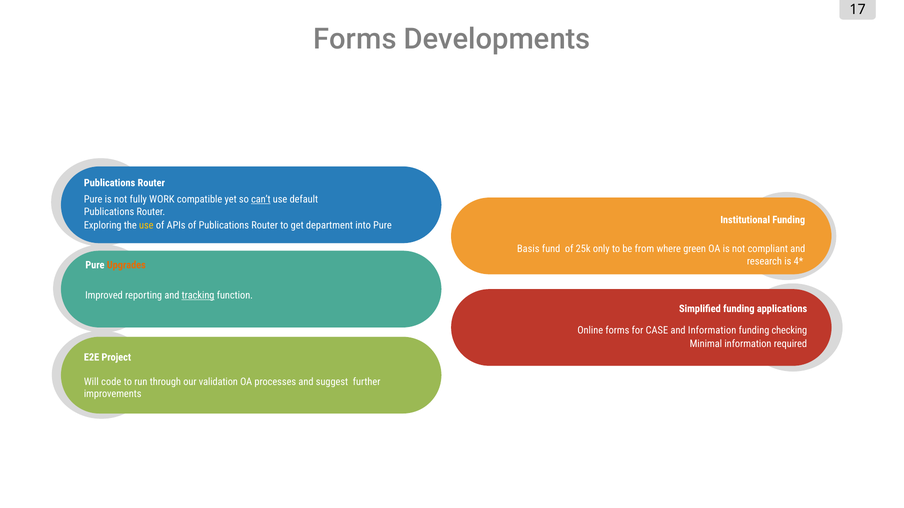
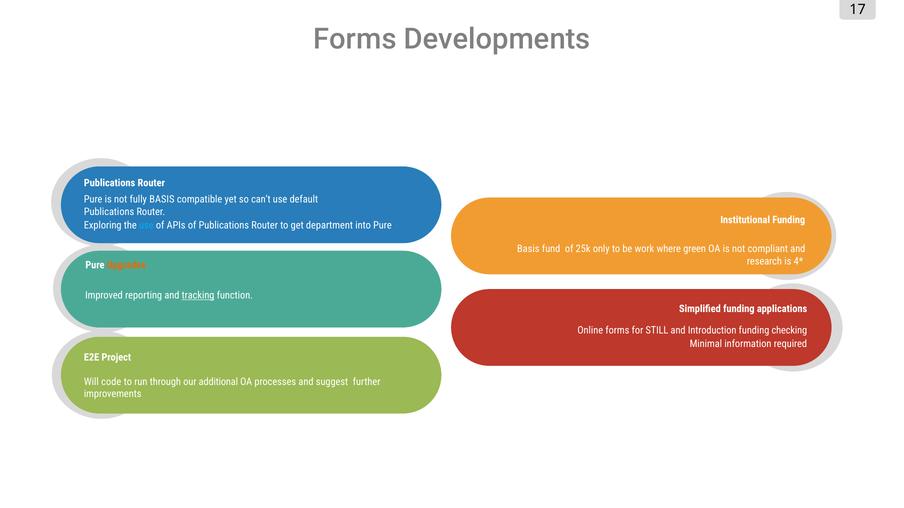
fully WORK: WORK -> BASIS (162, 200)
can’t underline: present -> none (261, 200)
use colour: yellow -> light blue (146, 225)
from: from -> work (644, 249)
CASE: CASE -> STILL (657, 331)
and Information: Information -> Introduction (712, 331)
validation: validation -> additional (218, 382)
